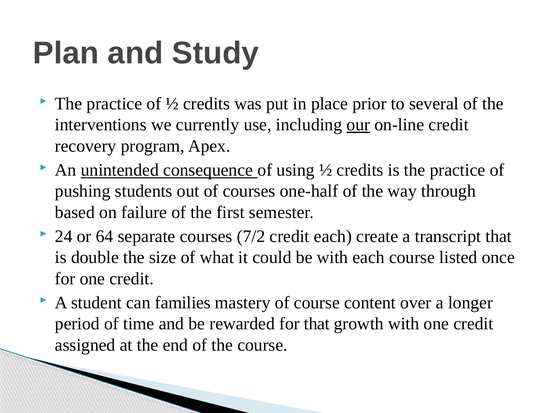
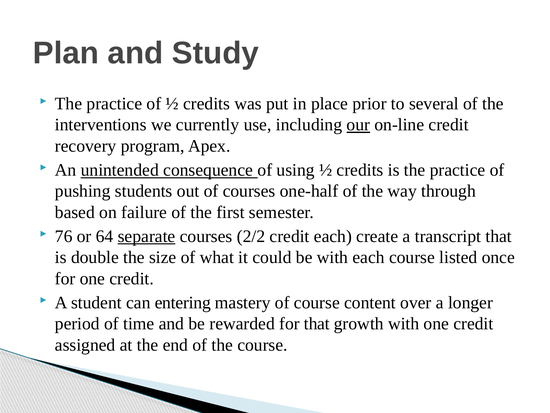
24: 24 -> 76 (64, 236)
separate underline: none -> present (147, 236)
7/2: 7/2 -> 2/2 (251, 236)
families: families -> entering (183, 302)
